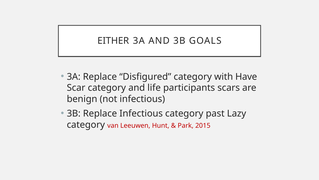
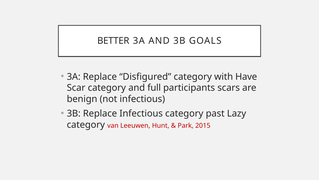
EITHER: EITHER -> BETTER (113, 41)
life: life -> full (154, 88)
